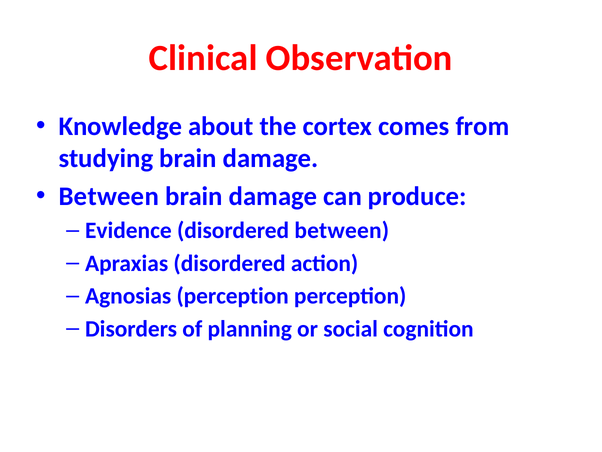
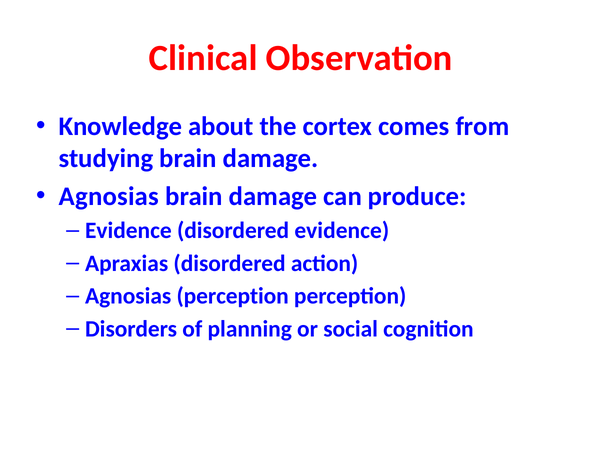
Between: Between -> Agnosias (109, 196)
disordered between: between -> evidence (342, 230)
